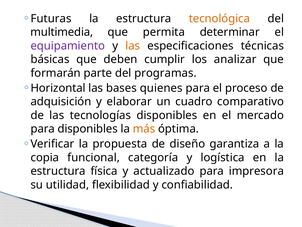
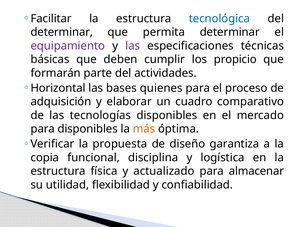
Futuras: Futuras -> Facilitar (51, 19)
tecnológica colour: orange -> blue (219, 19)
multimedia: multimedia -> determinar (62, 32)
las colour: orange -> purple (133, 46)
analizar: analizar -> propicio (235, 59)
programas: programas -> actividades (165, 73)
categoría: categoría -> disciplina (153, 157)
impresora: impresora -> almacenar (256, 171)
